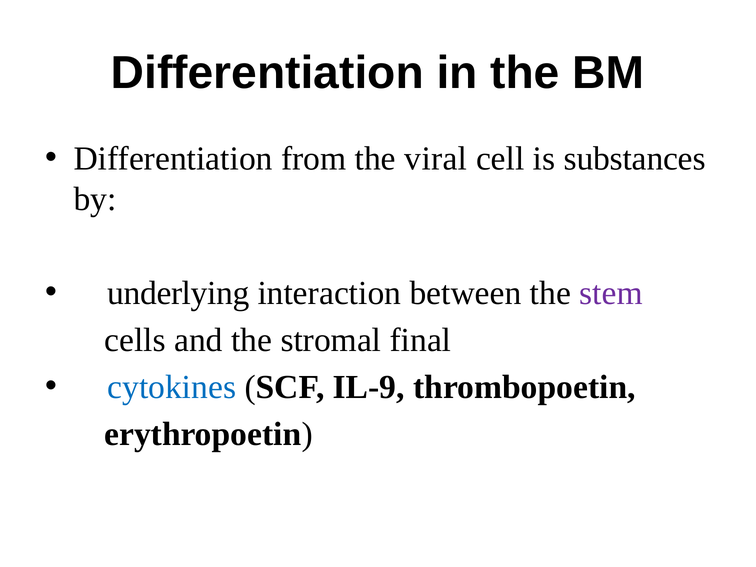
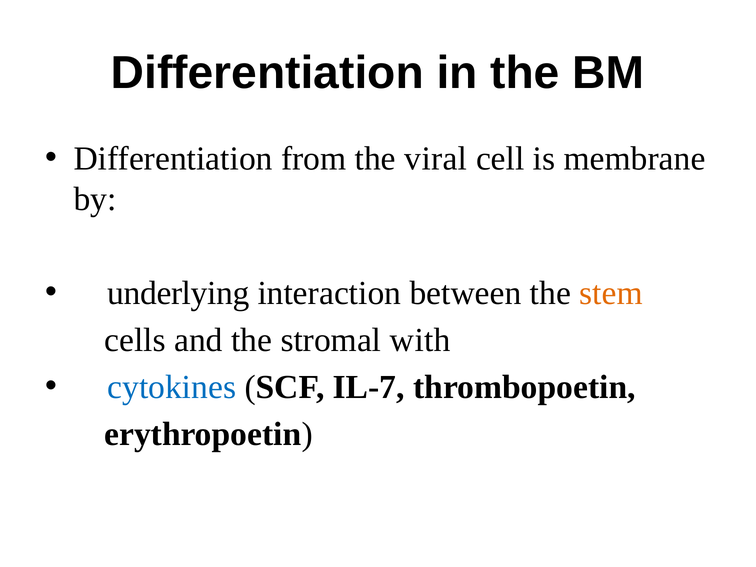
substances: substances -> membrane (635, 159)
stem colour: purple -> orange (611, 293)
final: final -> with (420, 340)
IL-9: IL-9 -> IL-7 (369, 387)
